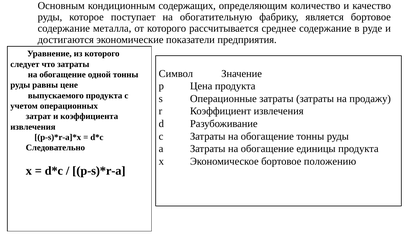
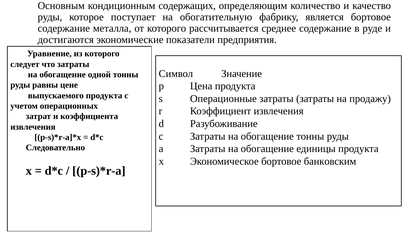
положению: положению -> банковским (330, 161)
